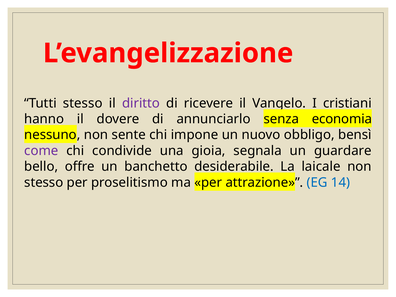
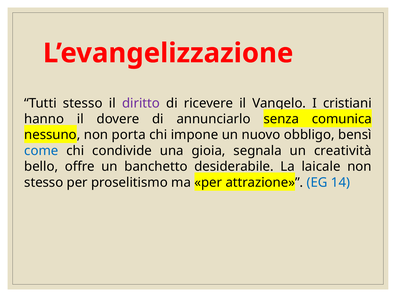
economia: economia -> comunica (342, 119)
sente: sente -> porta (129, 135)
come colour: purple -> blue (41, 151)
guardare: guardare -> creatività (343, 151)
